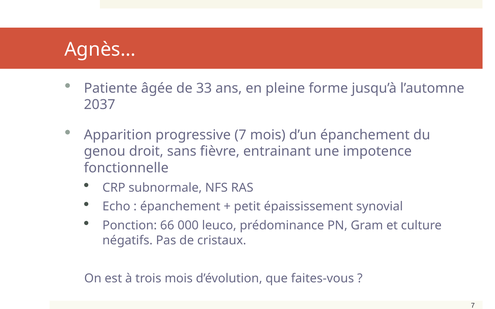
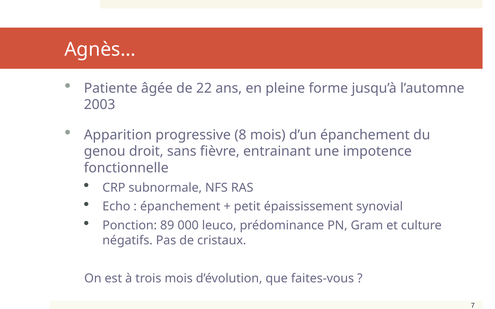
33: 33 -> 22 (204, 88)
2037: 2037 -> 2003 (100, 105)
progressive 7: 7 -> 8 (240, 135)
66: 66 -> 89 (167, 226)
